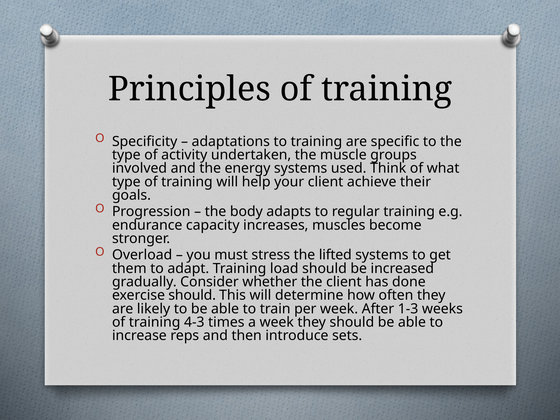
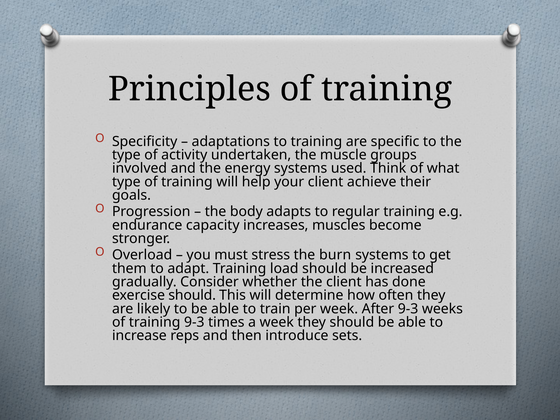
lifted: lifted -> burn (335, 255)
After 1-3: 1-3 -> 9-3 (408, 309)
training 4-3: 4-3 -> 9-3 (194, 322)
